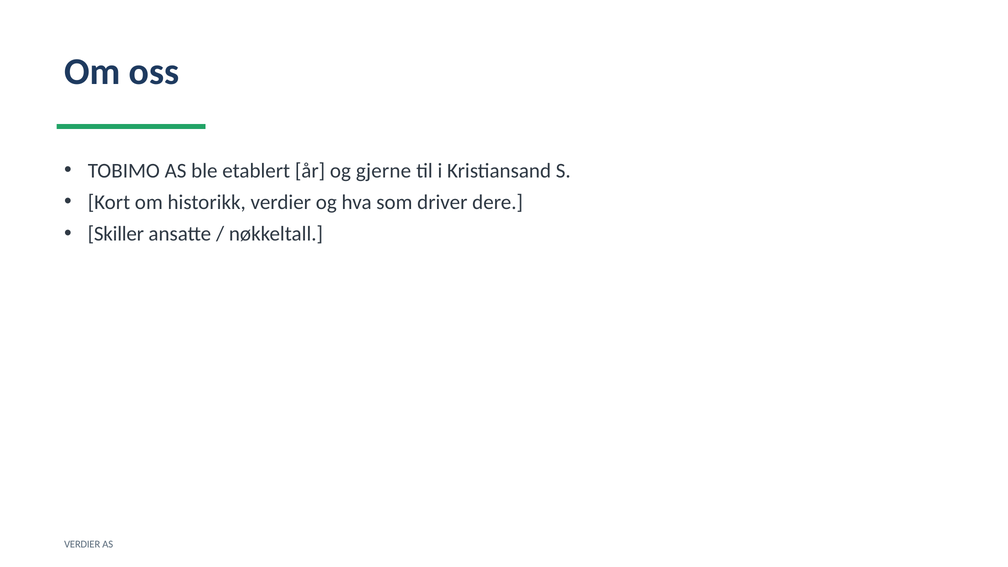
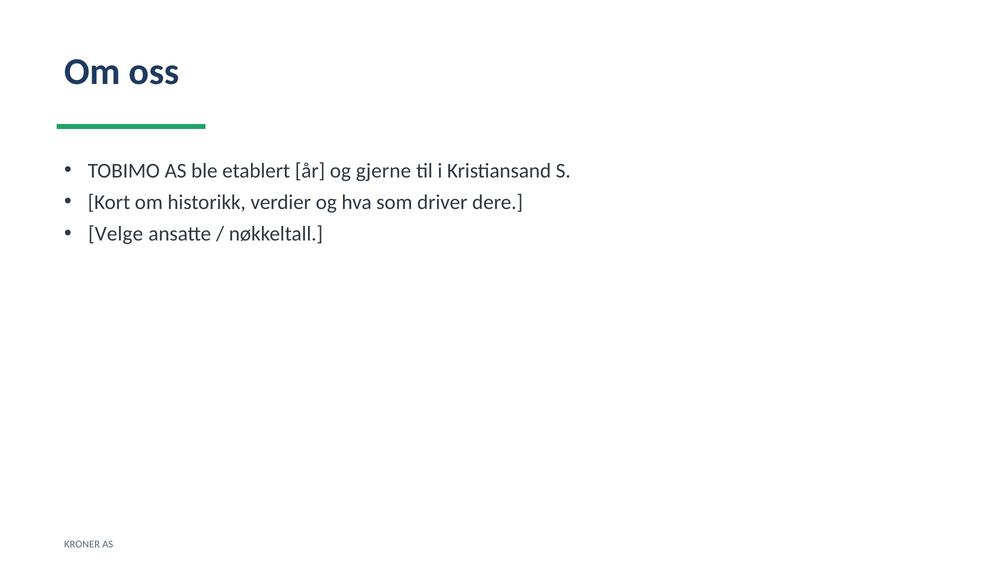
Skiller: Skiller -> Velge (116, 234)
VERDIER: VERDIER -> KRONER (82, 544)
